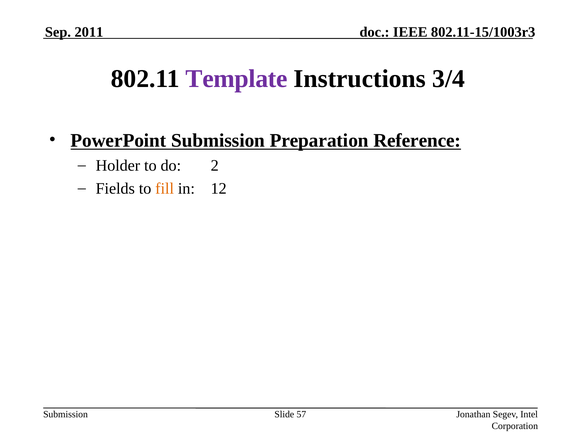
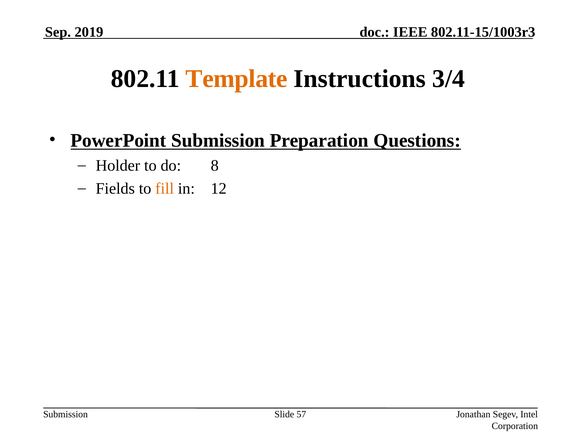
2011: 2011 -> 2019 (89, 32)
Template colour: purple -> orange (237, 79)
Reference: Reference -> Questions (417, 141)
2: 2 -> 8 (215, 165)
